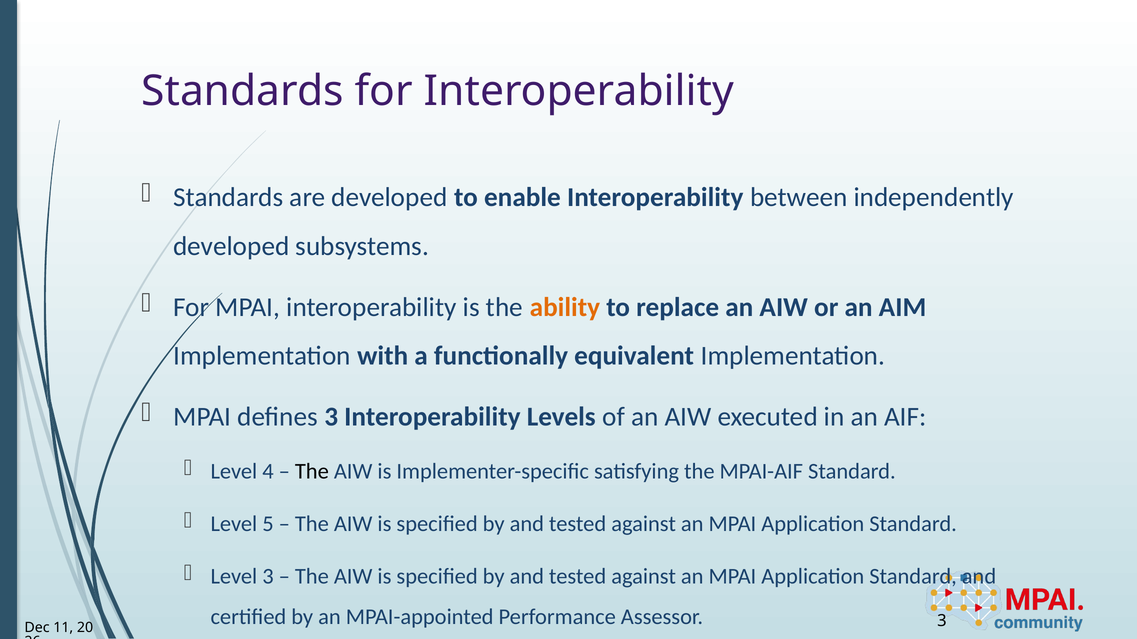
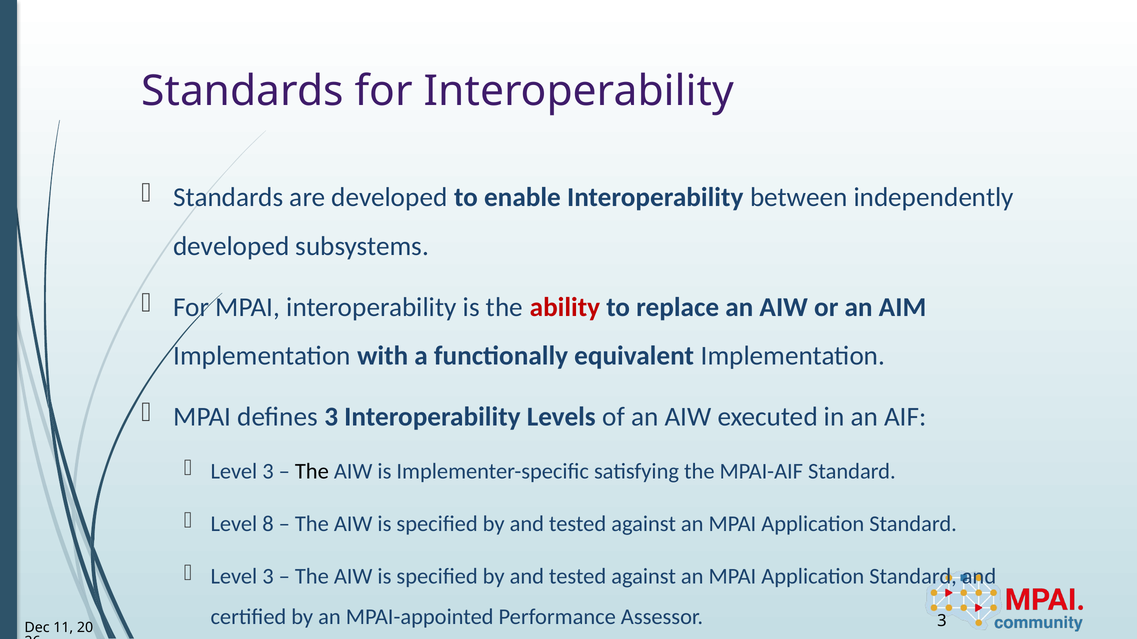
ability colour: orange -> red (565, 307)
4: 4 -> 3 (268, 472)
5: 5 -> 8 (268, 524)
